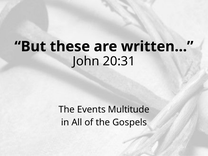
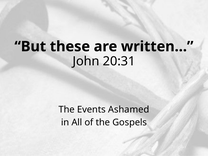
Multitude: Multitude -> Ashamed (129, 109)
